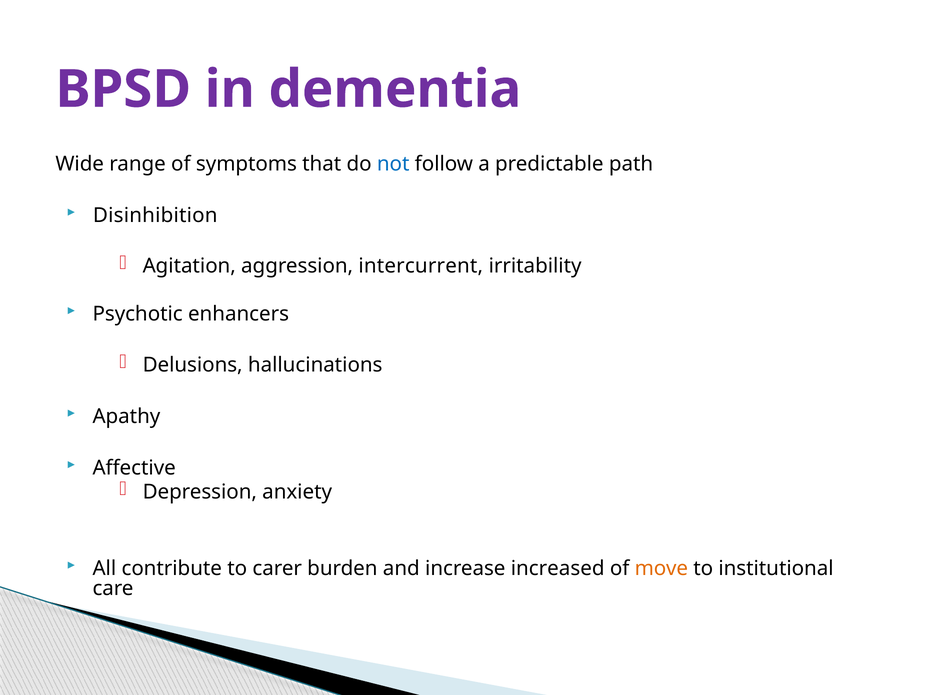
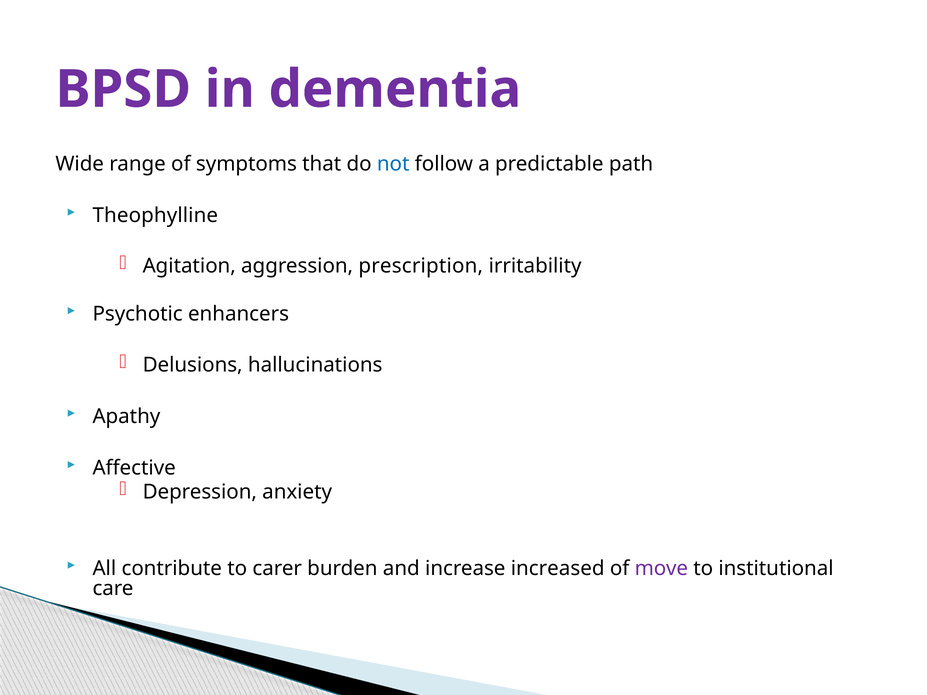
Disinhibition: Disinhibition -> Theophylline (155, 215)
intercurrent: intercurrent -> prescription (421, 266)
move colour: orange -> purple (661, 568)
